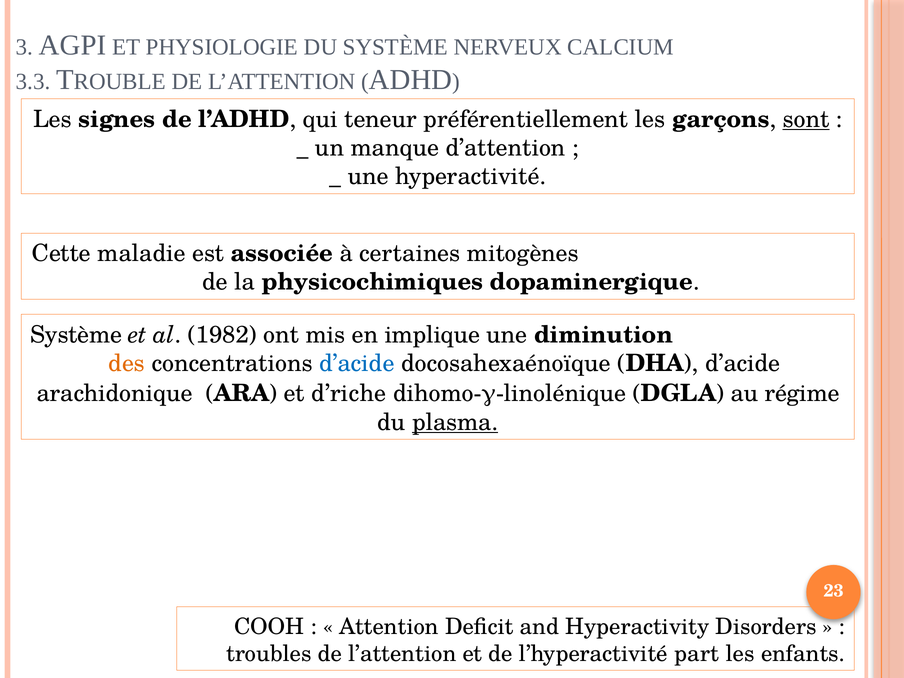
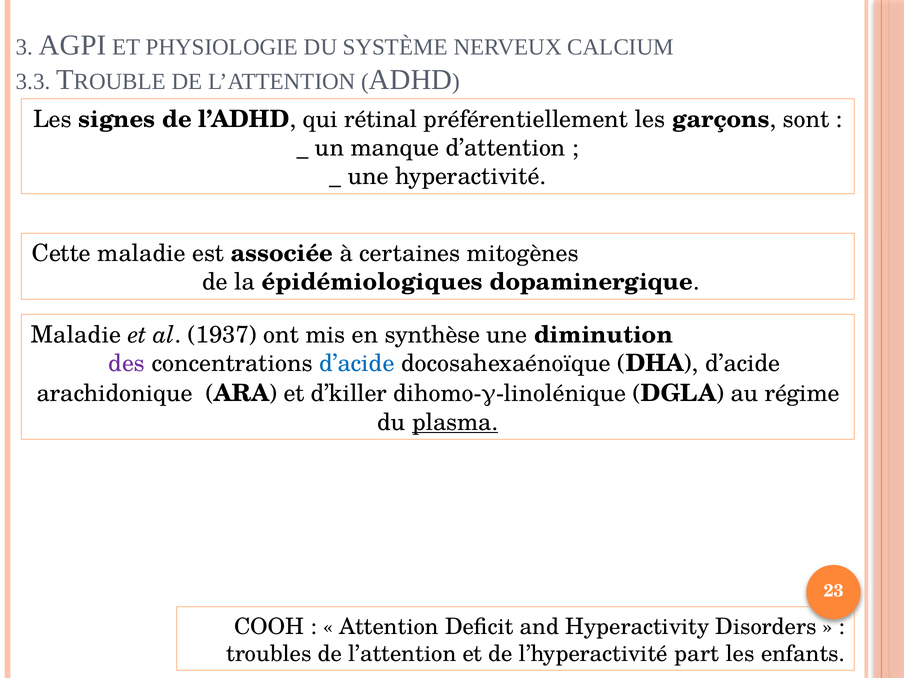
teneur: teneur -> rétinal (381, 119)
sont underline: present -> none (806, 119)
physicochimiques: physicochimiques -> épidémiologiques (372, 282)
Système: Système -> Maladie (76, 335)
1982: 1982 -> 1937 (222, 335)
implique: implique -> synthèse (432, 335)
des colour: orange -> purple (127, 363)
d’riche: d’riche -> d’killer (349, 393)
